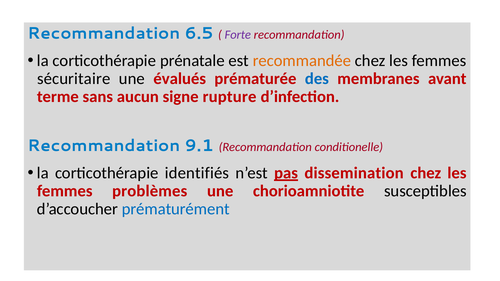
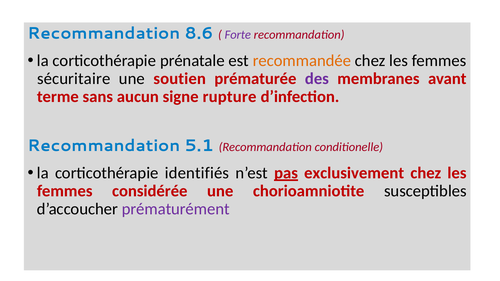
6.5: 6.5 -> 8.6 (199, 33)
évalués: évalués -> soutien (180, 79)
des colour: blue -> purple (317, 79)
9.1: 9.1 -> 5.1 (199, 146)
dissemination: dissemination -> exclusivement (354, 173)
problèmes: problèmes -> considérée (150, 191)
prématurément colour: blue -> purple (176, 209)
